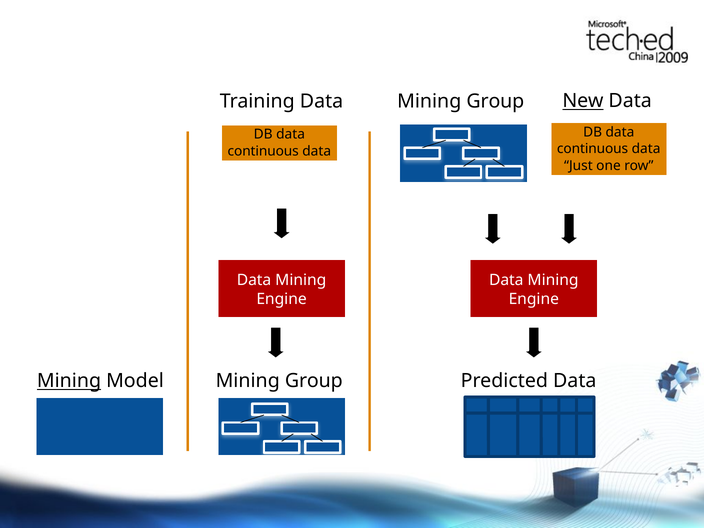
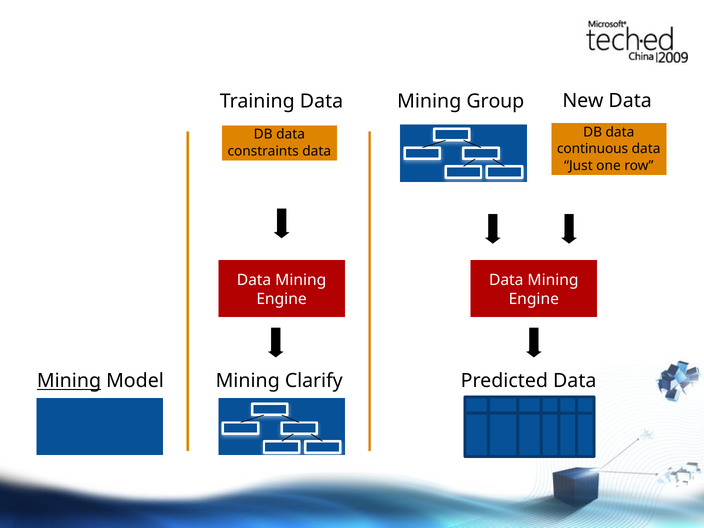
New underline: present -> none (583, 101)
continuous: continuous -> constraints (263, 151)
Model Mining Group: Group -> Clarify (314, 381)
